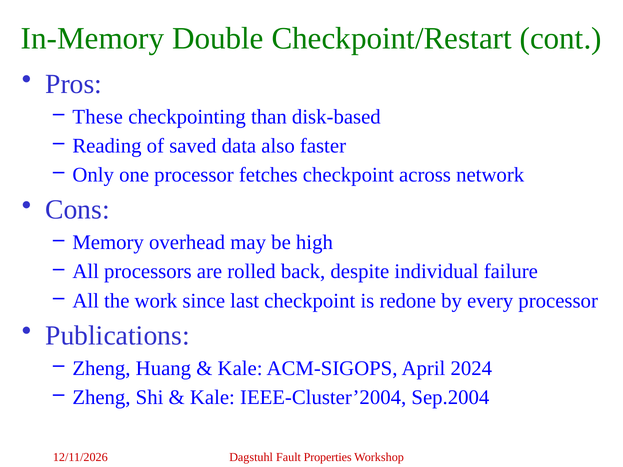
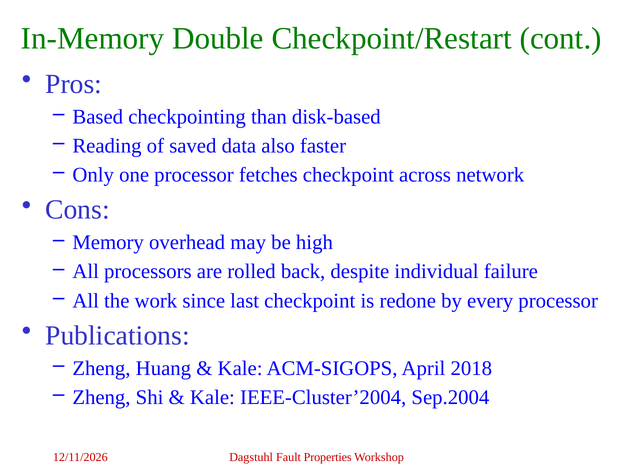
These: These -> Based (98, 117)
2024: 2024 -> 2018 (471, 369)
